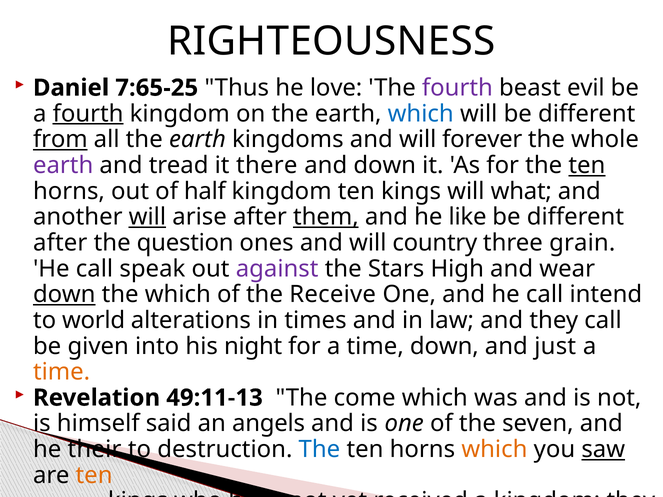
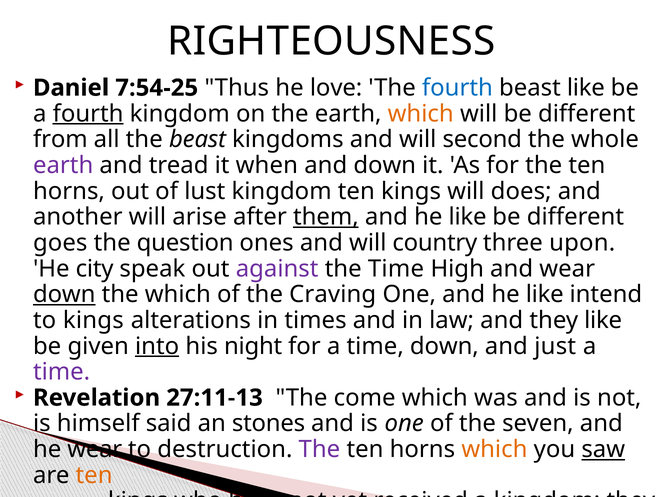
7:65-25: 7:65-25 -> 7:54-25 (157, 88)
fourth colour: purple -> blue (457, 88)
beast evil: evil -> like (586, 88)
which colour: blue -> orange (421, 114)
from underline: present -> none (60, 140)
all the earth: earth -> beast (198, 140)
forever: forever -> second (482, 140)
there: there -> when (267, 165)
ten underline: present -> none (587, 165)
half: half -> lust (205, 191)
what: what -> does (521, 191)
will underline: present -> none (147, 217)
after: after -> goes (60, 243)
grain: grain -> upon (582, 243)
call: call -> city (95, 269)
the Stars: Stars -> Time (396, 269)
the Receive: Receive -> Craving (333, 295)
One and he call: call -> like (545, 295)
to world: world -> kings (93, 320)
they call: call -> like (603, 320)
into underline: none -> present (157, 346)
time colour: orange -> purple (62, 372)
49:11-13: 49:11-13 -> 27:11-13 (215, 398)
angels: angels -> stones (269, 424)
he their: their -> wear (95, 450)
The colour: blue -> purple (319, 450)
